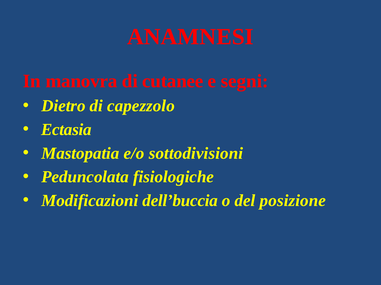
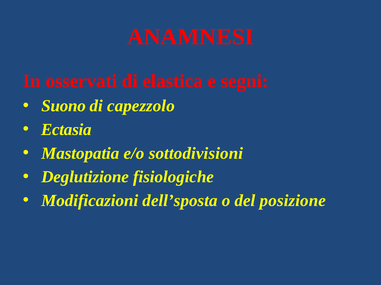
manovra: manovra -> osservati (81, 81)
cutanee: cutanee -> elastica (173, 81)
Dietro: Dietro -> Suono (64, 106)
Peduncolata: Peduncolata -> Deglutizione (85, 177)
dell’buccia: dell’buccia -> dell’sposta (180, 201)
